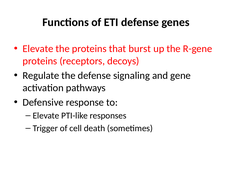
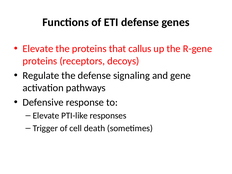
burst: burst -> callus (140, 49)
